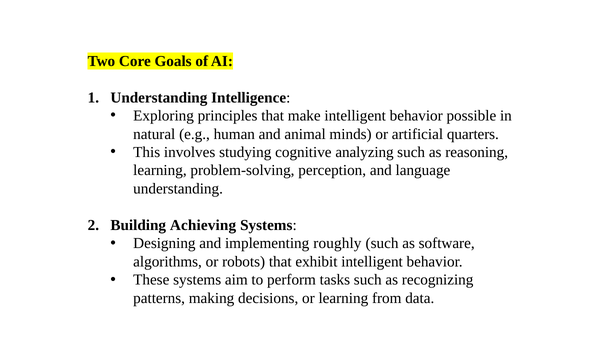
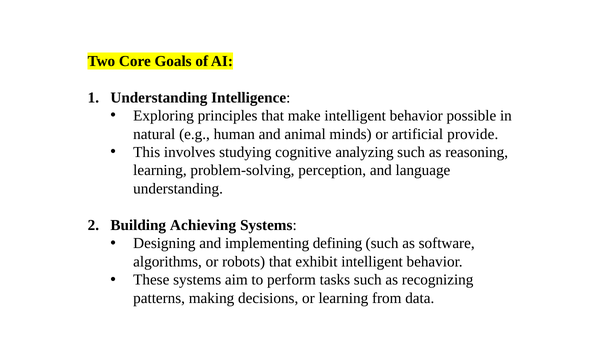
quarters: quarters -> provide (473, 134)
roughly: roughly -> defining (338, 243)
